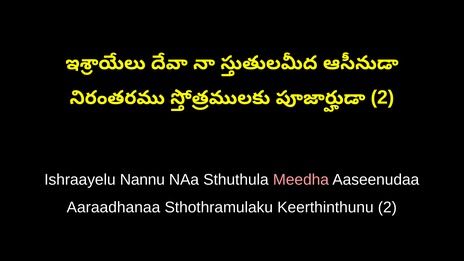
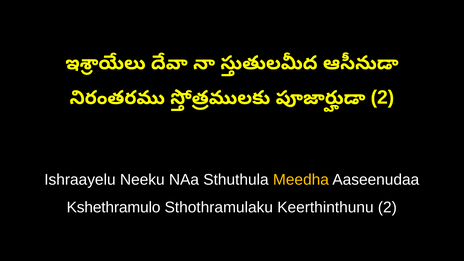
Nannu: Nannu -> Neeku (142, 180)
Meedha colour: pink -> yellow (301, 180)
Aaraadhanaa: Aaraadhanaa -> Kshethramulo (114, 208)
